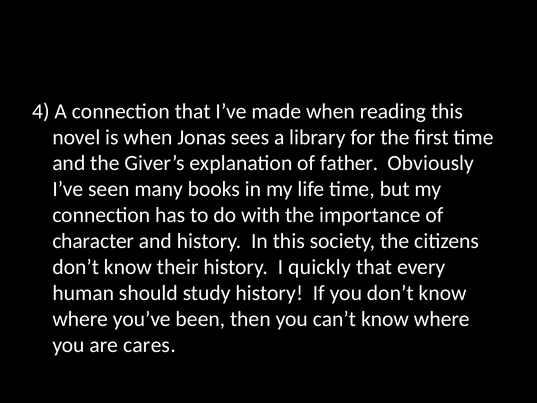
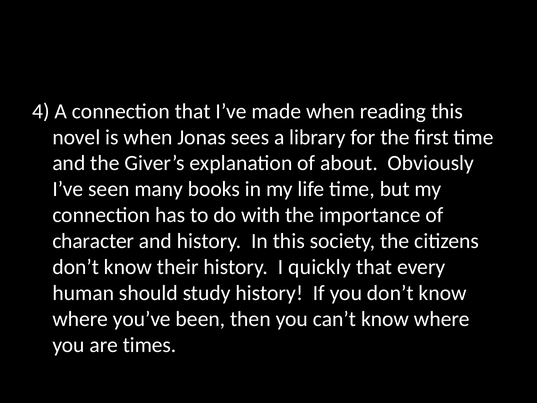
father: father -> about (349, 163)
cares: cares -> times (150, 345)
